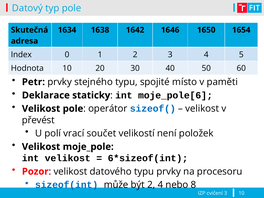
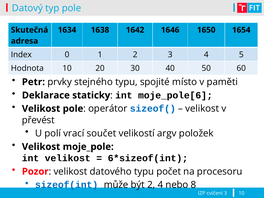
není: není -> argv (167, 133)
typu prvky: prvky -> počet (169, 172)
